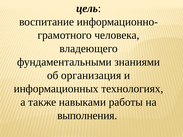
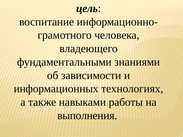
организация: организация -> зависимости (91, 75)
